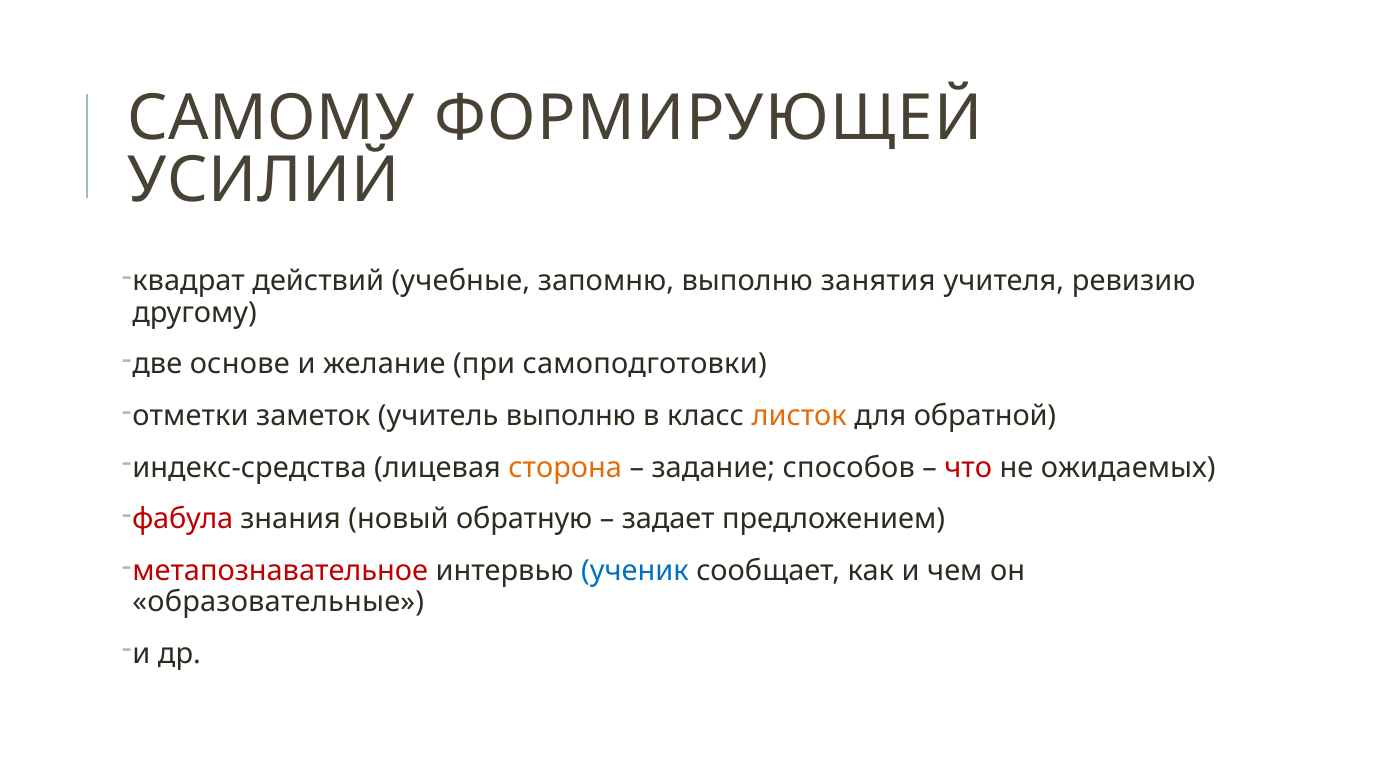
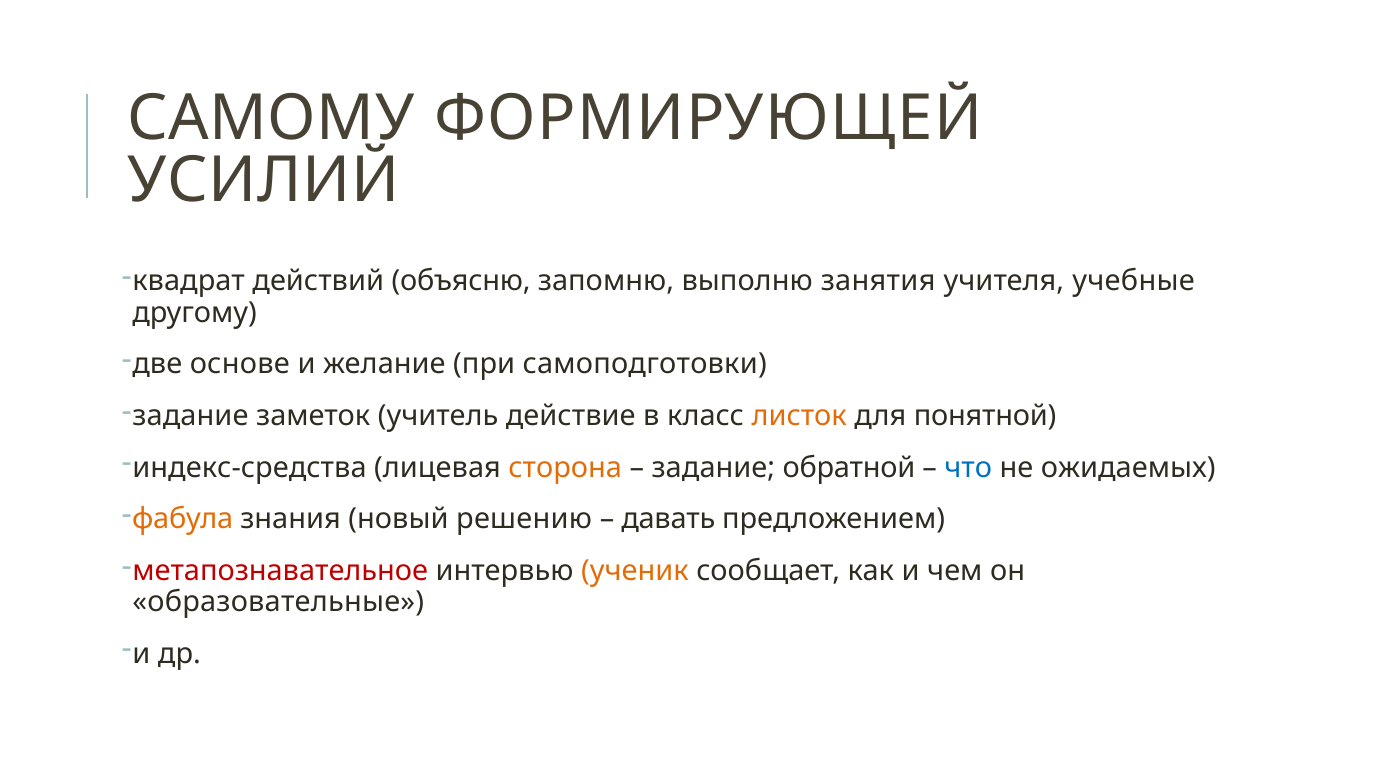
учебные: учебные -> объясню (461, 281)
ревизию: ревизию -> учебные (1134, 281)
отметки: отметки -> задание (190, 416)
учитель выполню: выполню -> действие (571, 416)
обратной: обратной -> понятной (985, 416)
способов: способов -> обратной (849, 467)
что colour: red -> blue (968, 467)
фабула colour: red -> orange (183, 519)
обратную: обратную -> решению (524, 519)
задает: задает -> давать (668, 519)
ученик colour: blue -> orange (635, 571)
